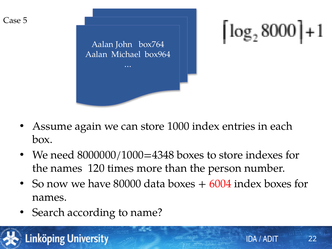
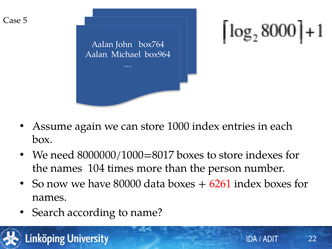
8000000/1000=4348: 8000000/1000=4348 -> 8000000/1000=8017 (126, 155)
120: 120 -> 104 (96, 168)
6004: 6004 -> 6261 (220, 184)
